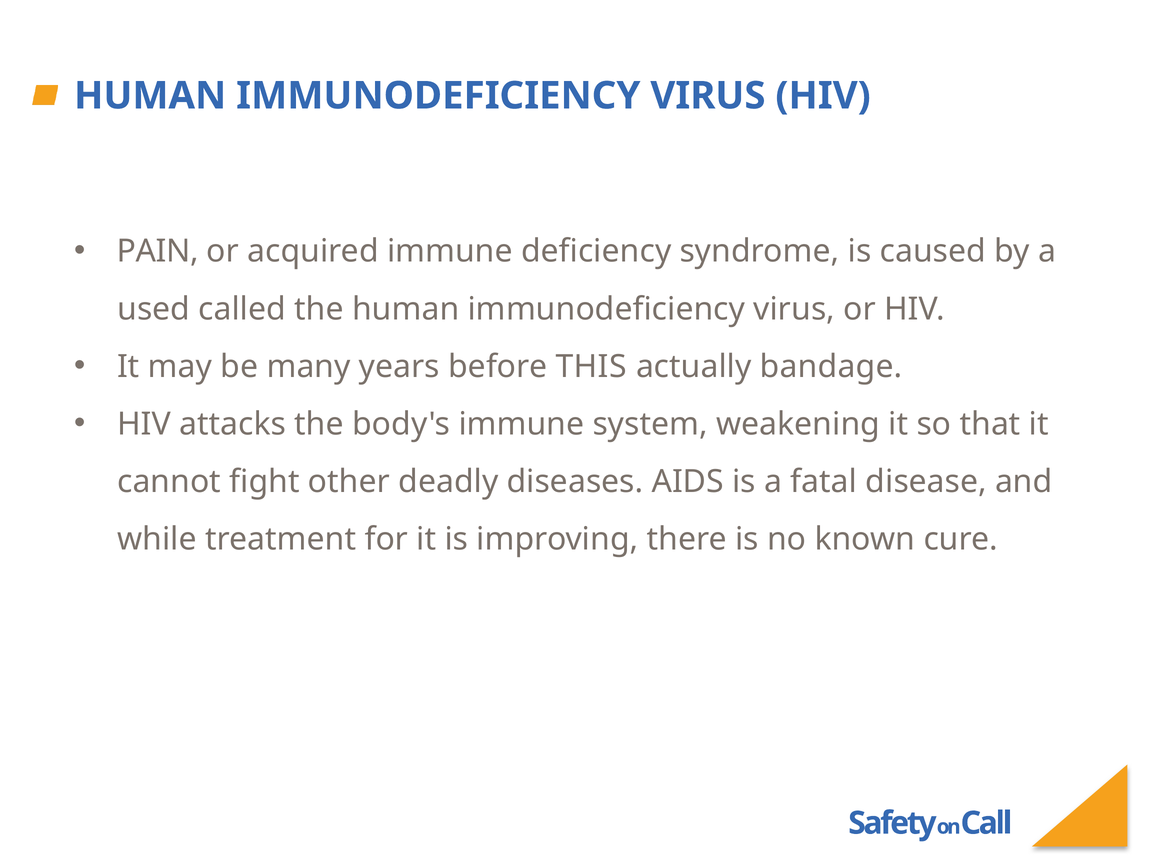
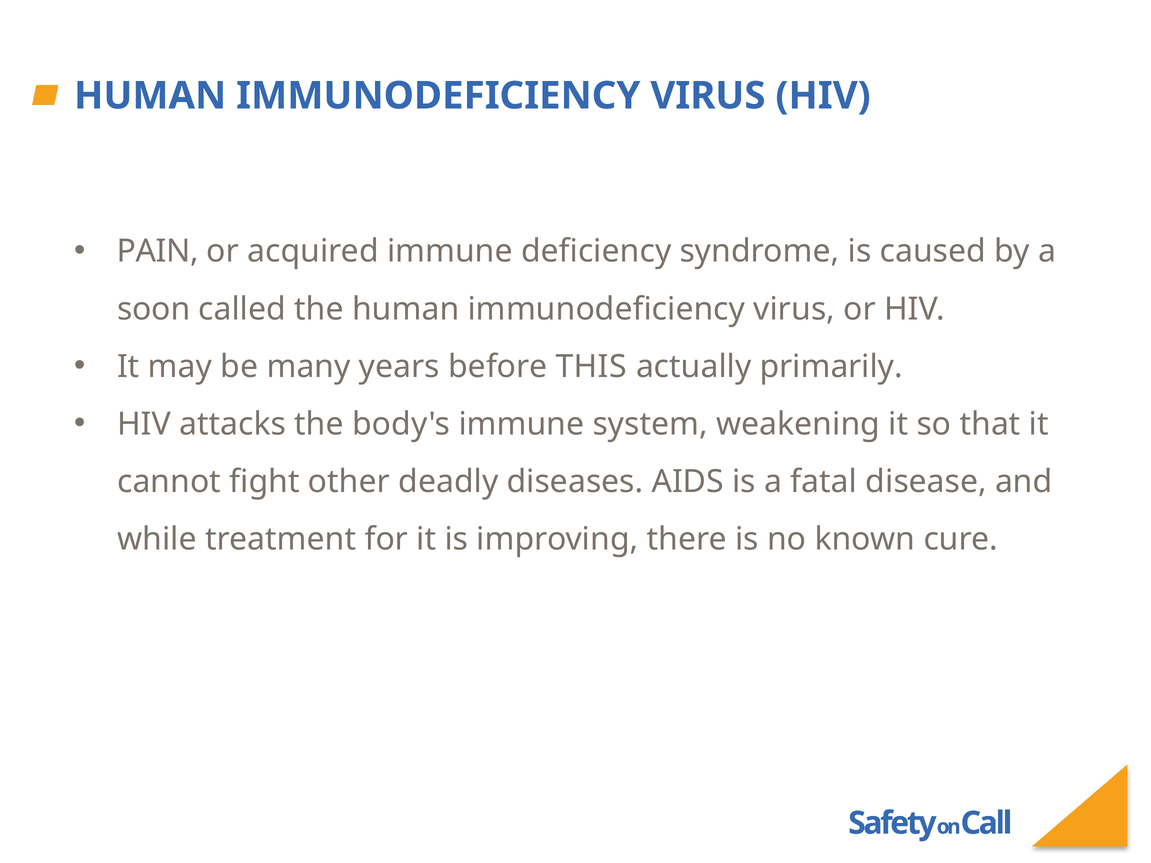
used: used -> soon (154, 309)
bandage: bandage -> primarily (831, 367)
